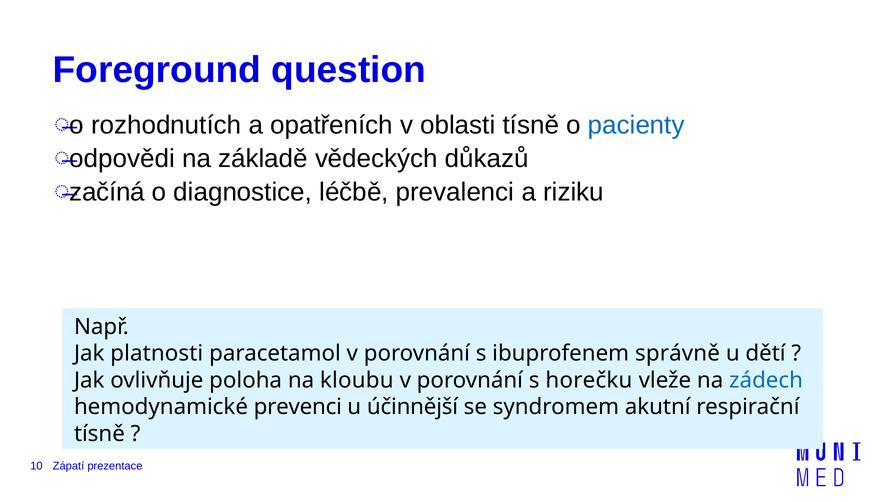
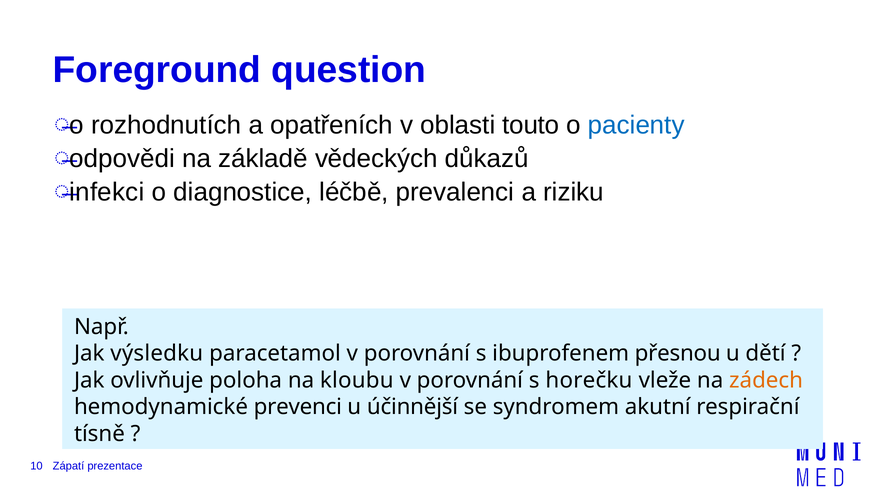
oblasti tísně: tísně -> touto (531, 125)
začíná: začíná -> infekci (107, 192)
platnosti: platnosti -> výsledku (157, 354)
správně: správně -> přesnou (678, 354)
zádech colour: blue -> orange (766, 380)
